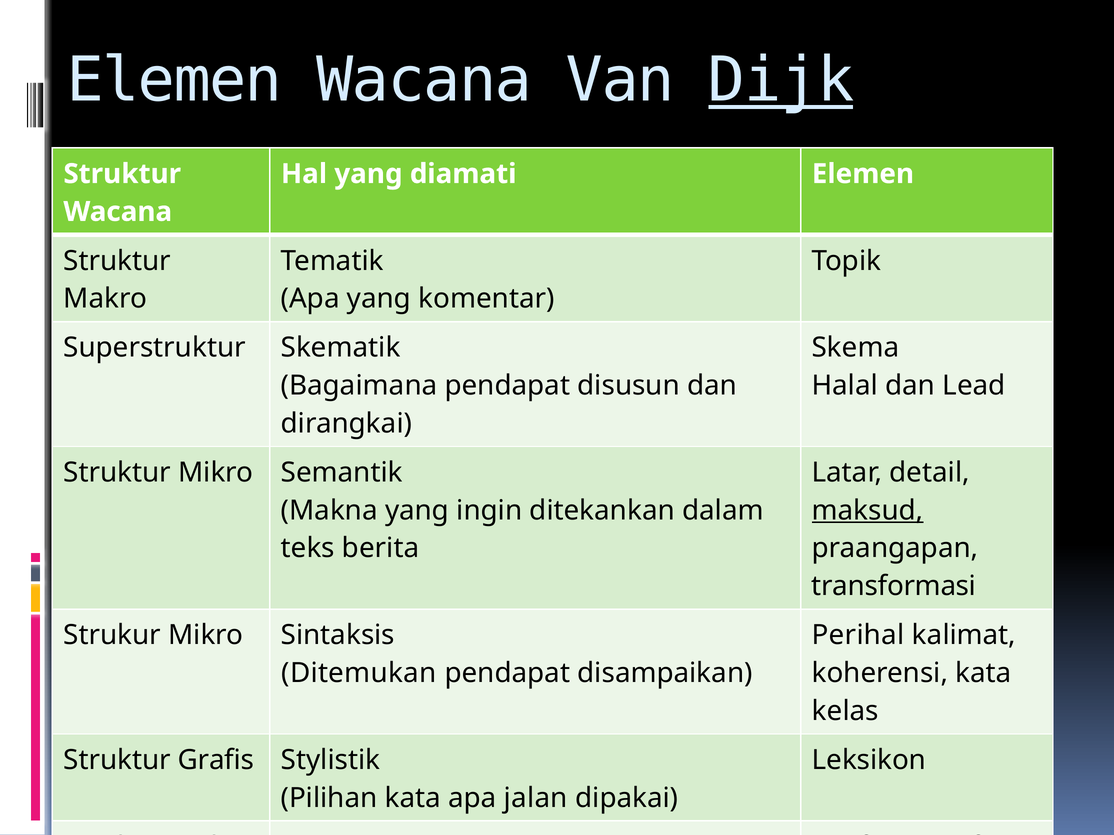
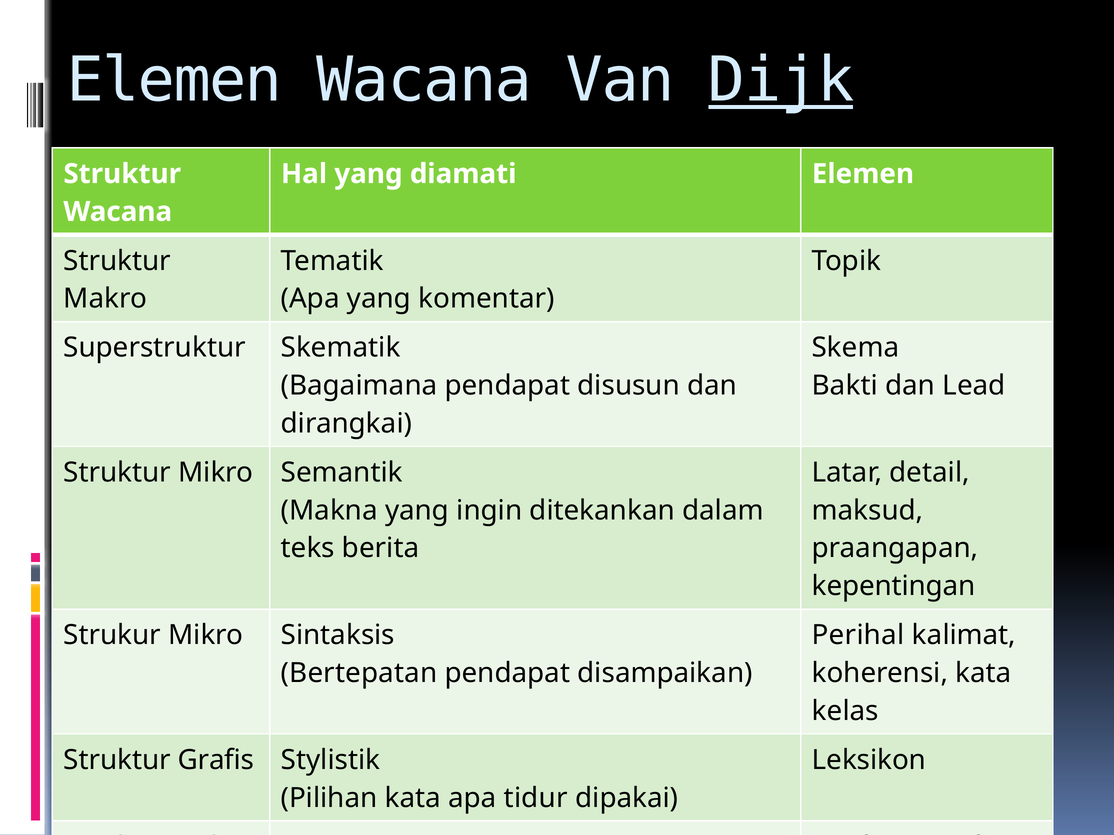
Halal: Halal -> Bakti (845, 386)
maksud underline: present -> none (868, 511)
transformasi: transformasi -> kepentingan (894, 586)
Ditemukan: Ditemukan -> Bertepatan (359, 673)
jalan: jalan -> tidur (536, 798)
